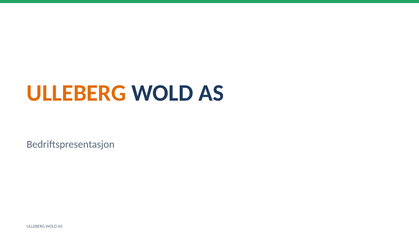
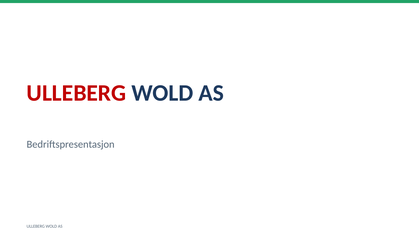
ULLEBERG colour: orange -> red (76, 93)
